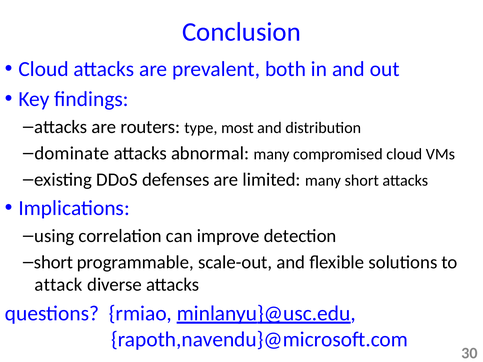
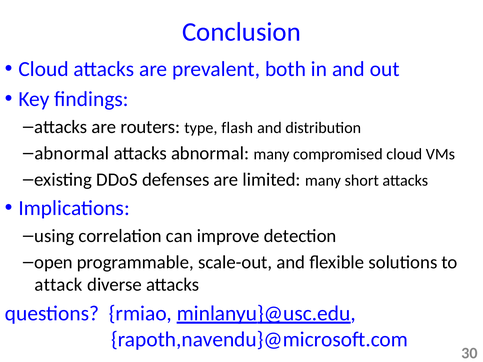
most: most -> flash (237, 128)
dominate: dominate -> abnormal (72, 153)
short: short -> open (54, 262)
